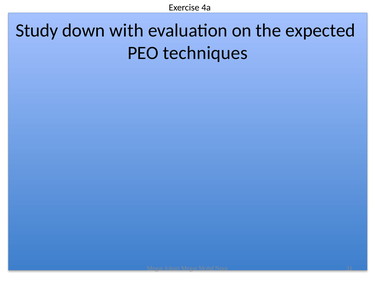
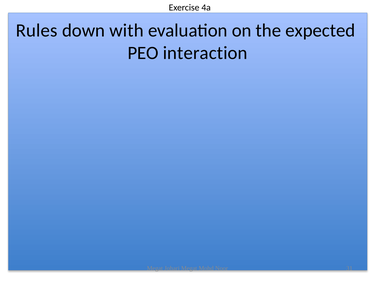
Study: Study -> Rules (37, 30)
techniques: techniques -> interaction (205, 53)
